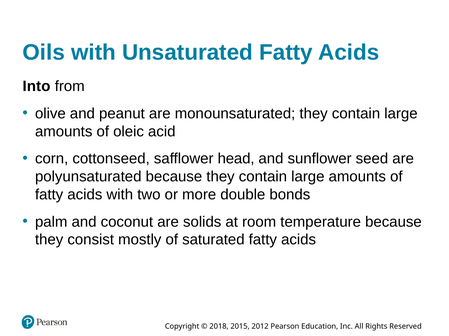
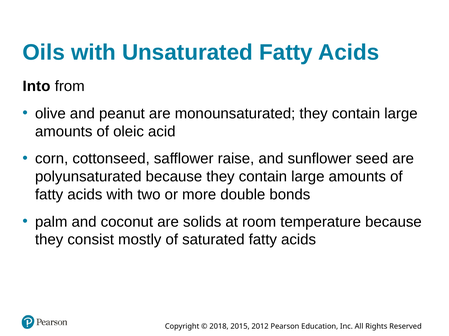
head: head -> raise (236, 159)
